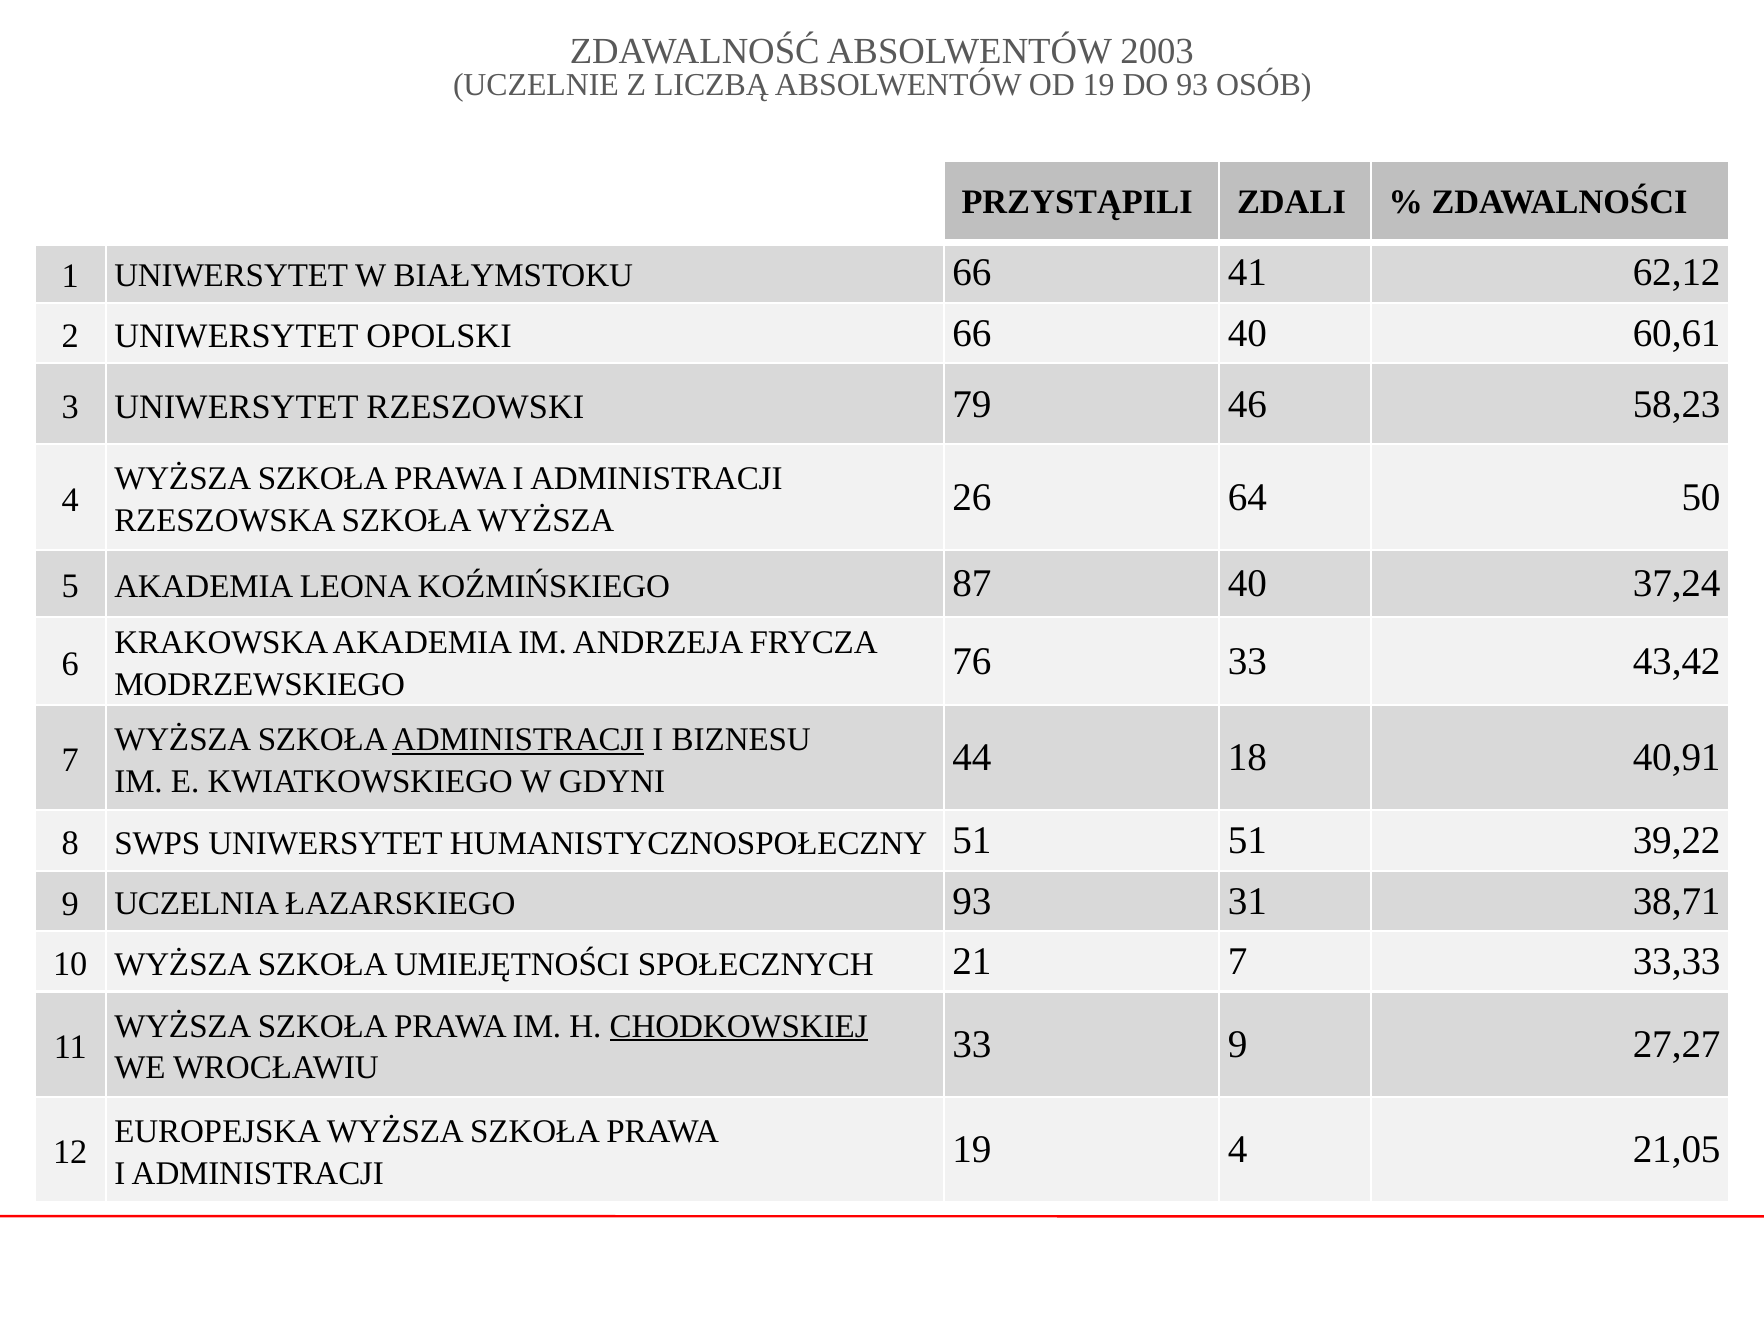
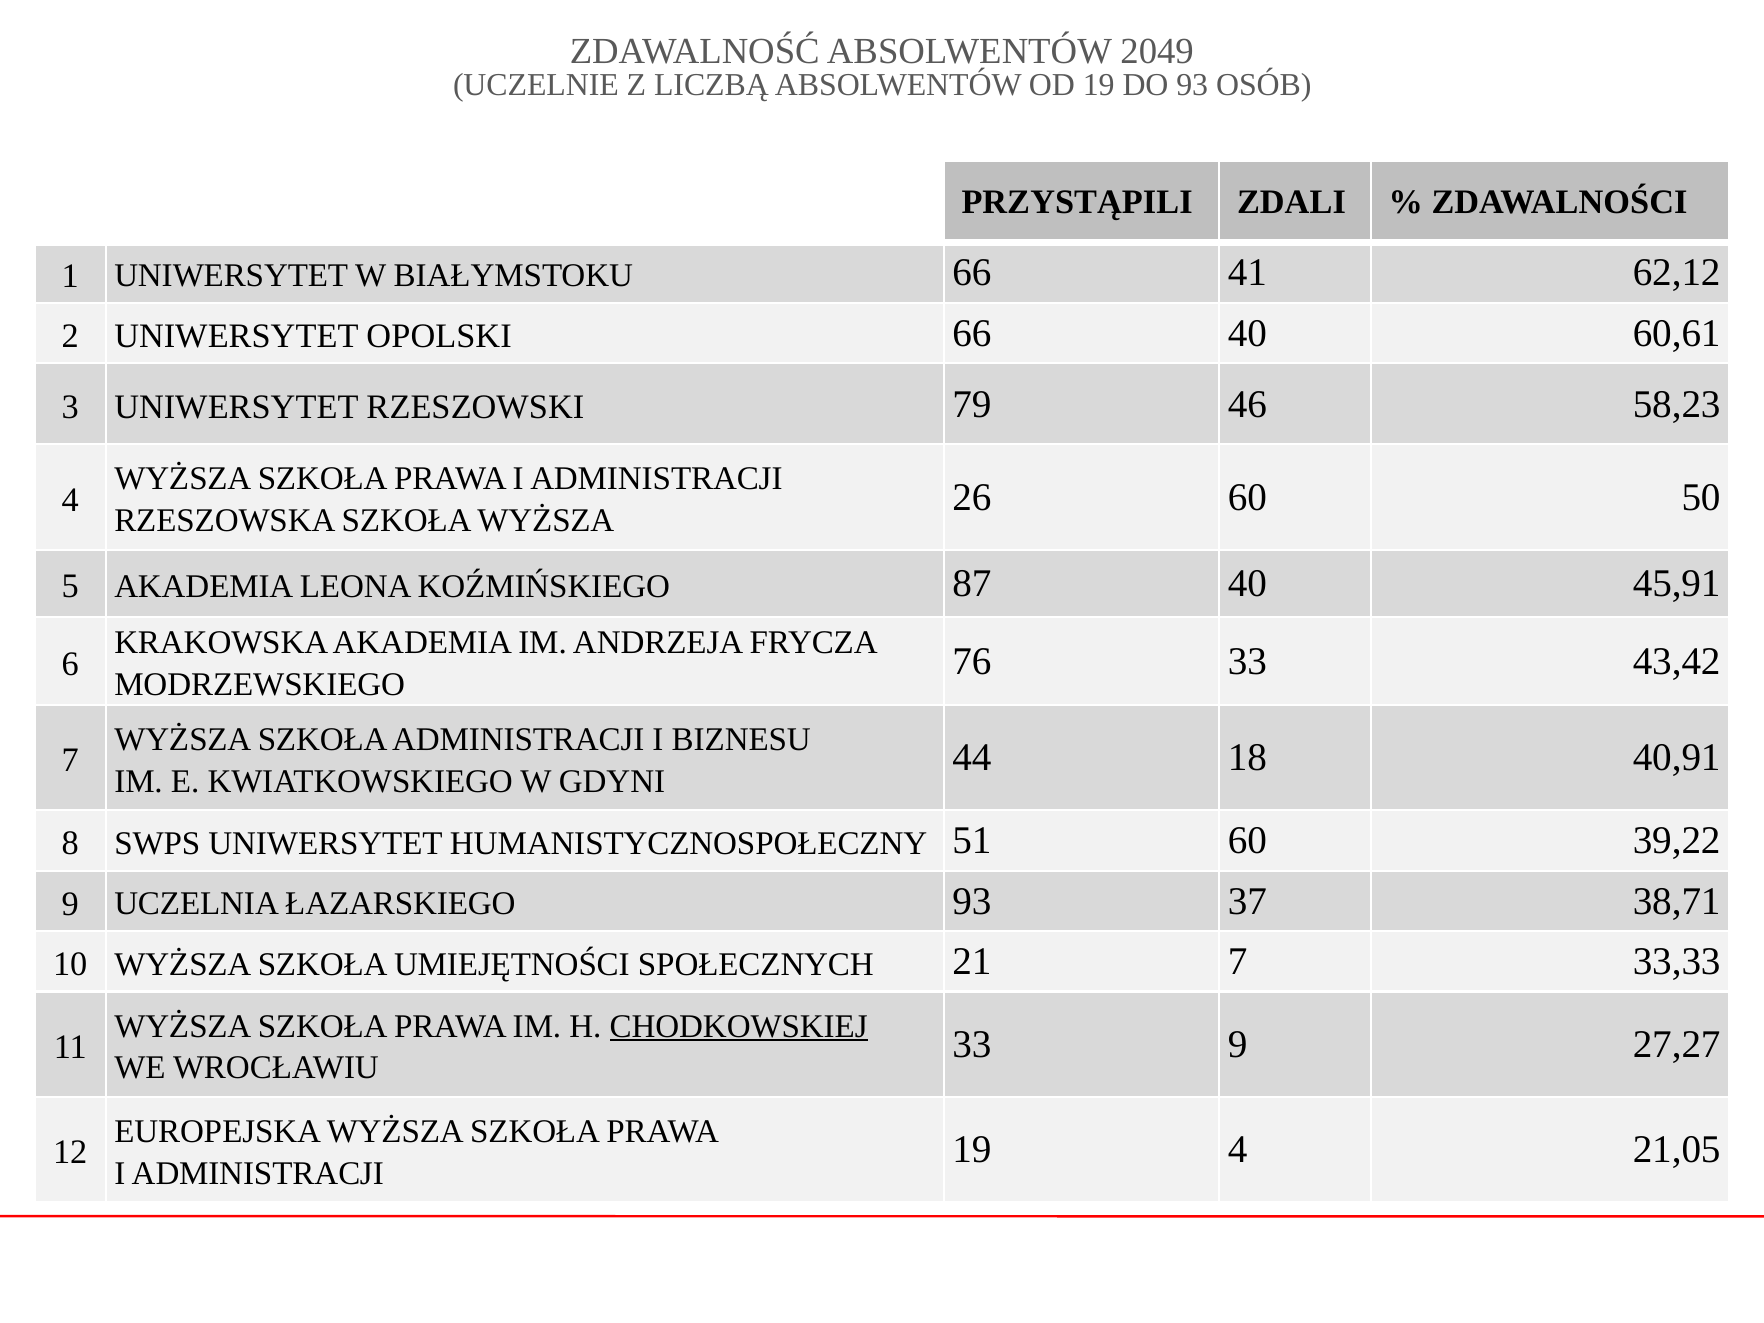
2003: 2003 -> 2049 (1157, 52)
26 64: 64 -> 60 (1248, 497)
37,24: 37,24 -> 45,91 (1677, 584)
ADMINISTRACJI underline: present -> none (518, 739)
51 51: 51 -> 60 (1248, 841)
31: 31 -> 37 (1248, 901)
